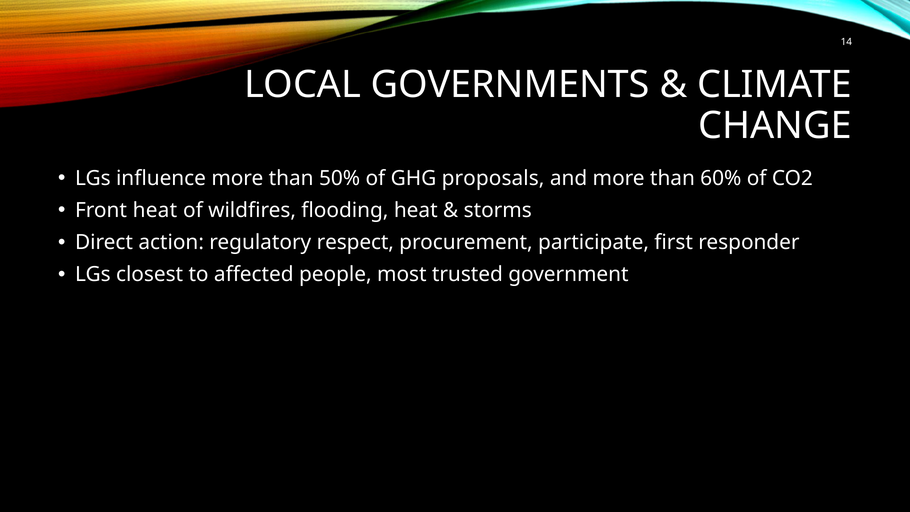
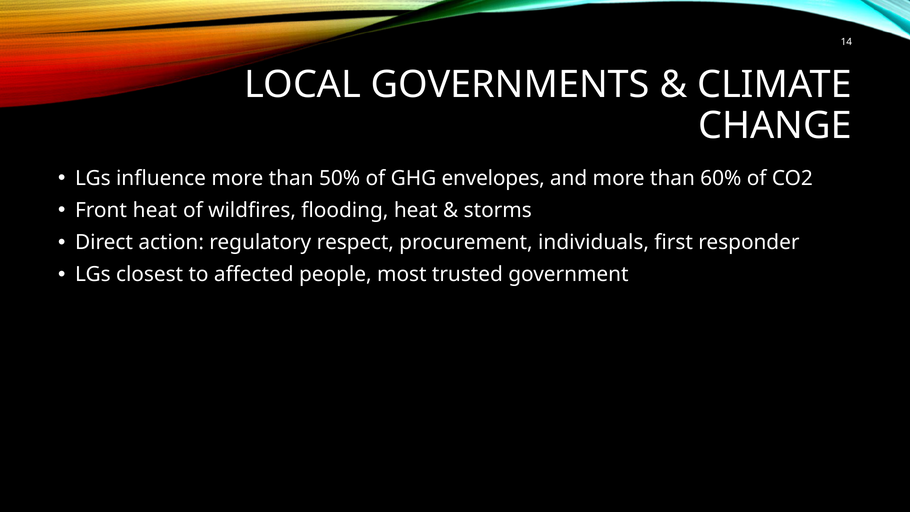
proposals: proposals -> envelopes (493, 178)
participate: participate -> individuals (594, 242)
